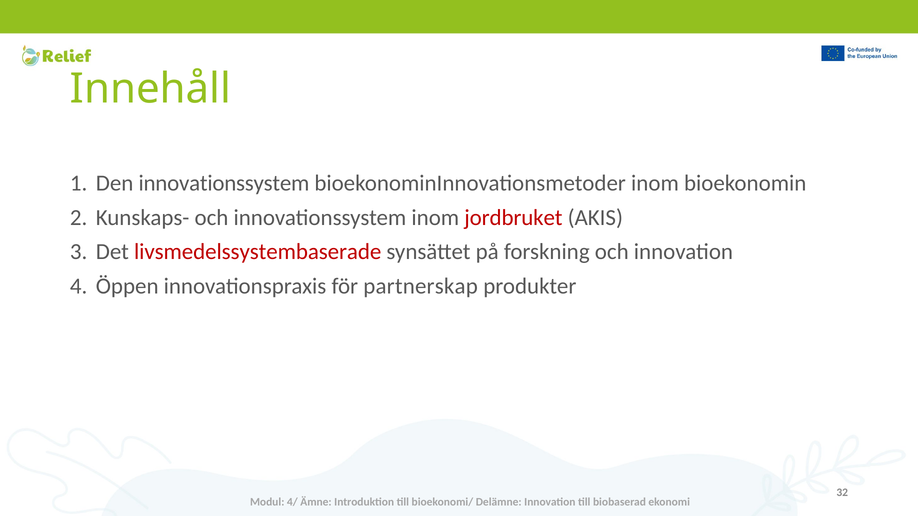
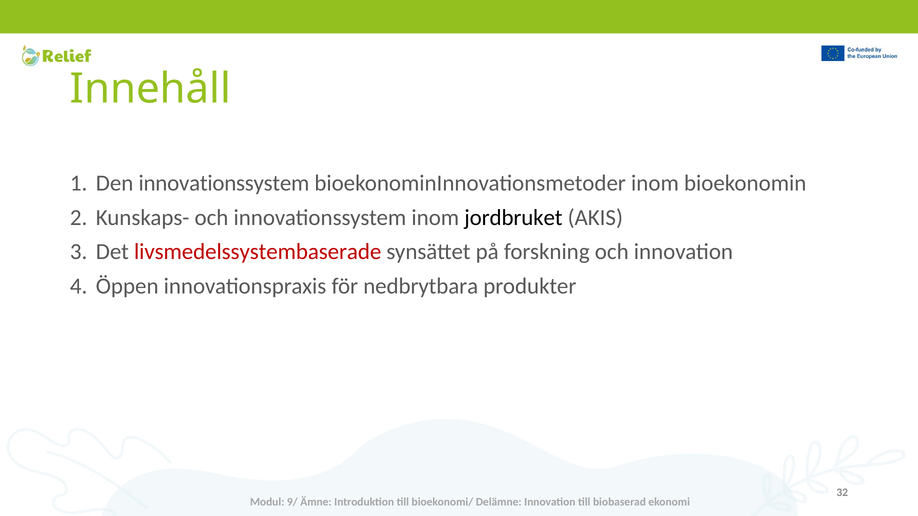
jordbruket colour: red -> black (513, 218)
partnerskap: partnerskap -> nedbrytbara (421, 286)
4/: 4/ -> 9/ (292, 503)
